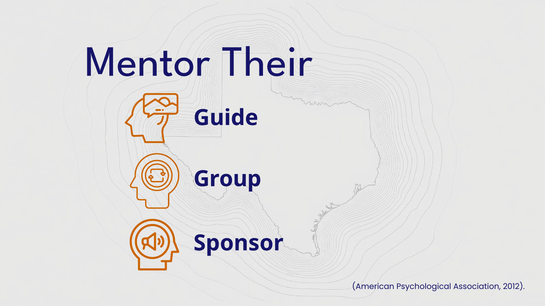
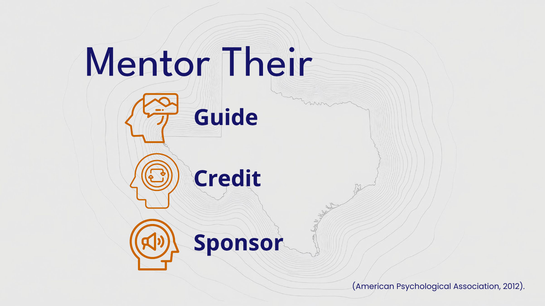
Group: Group -> Credit (227, 179)
